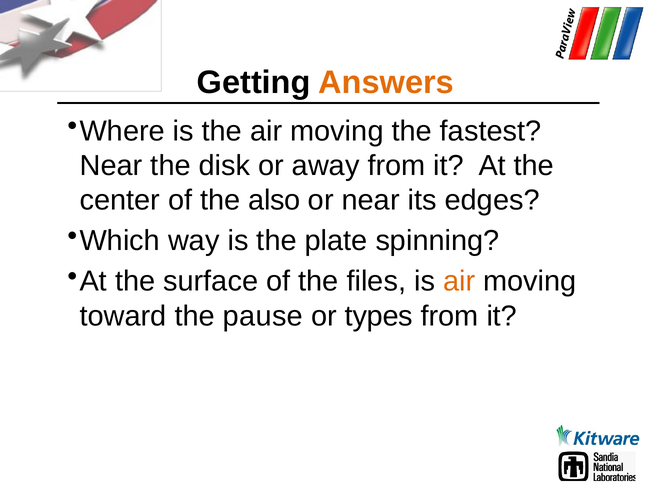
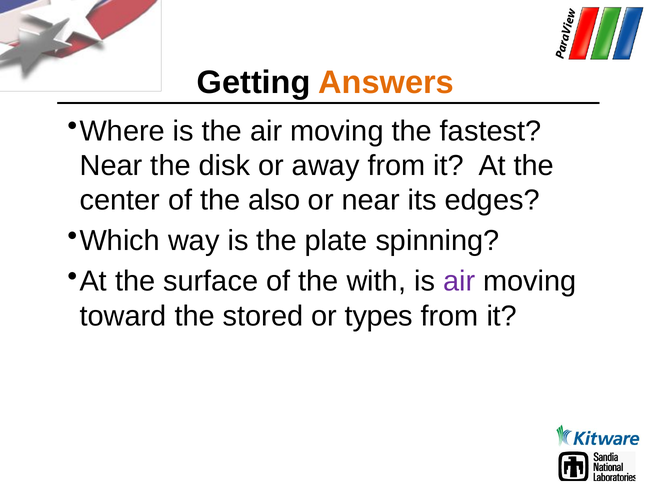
files: files -> with (376, 282)
air colour: orange -> purple (459, 282)
pause: pause -> stored (263, 316)
